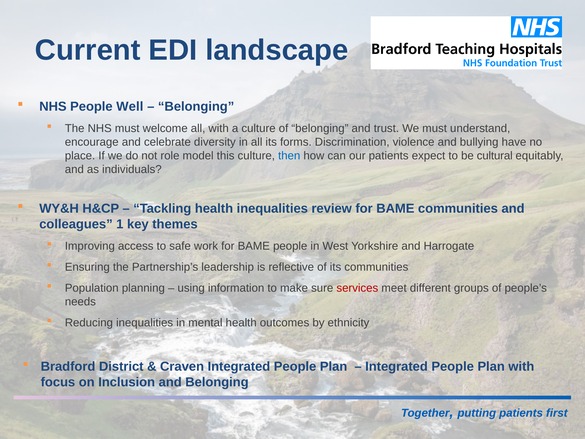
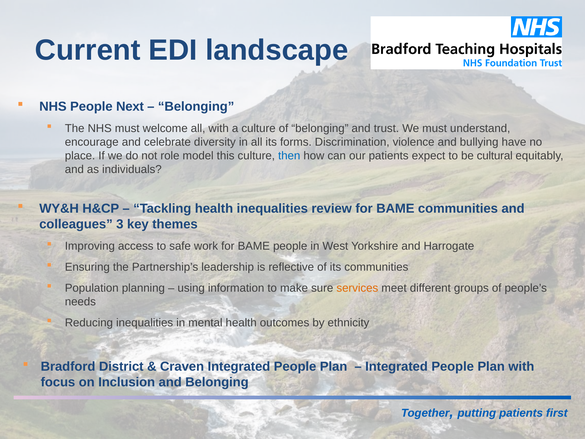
Well: Well -> Next (130, 107)
1: 1 -> 3 (120, 224)
services colour: red -> orange (357, 288)
